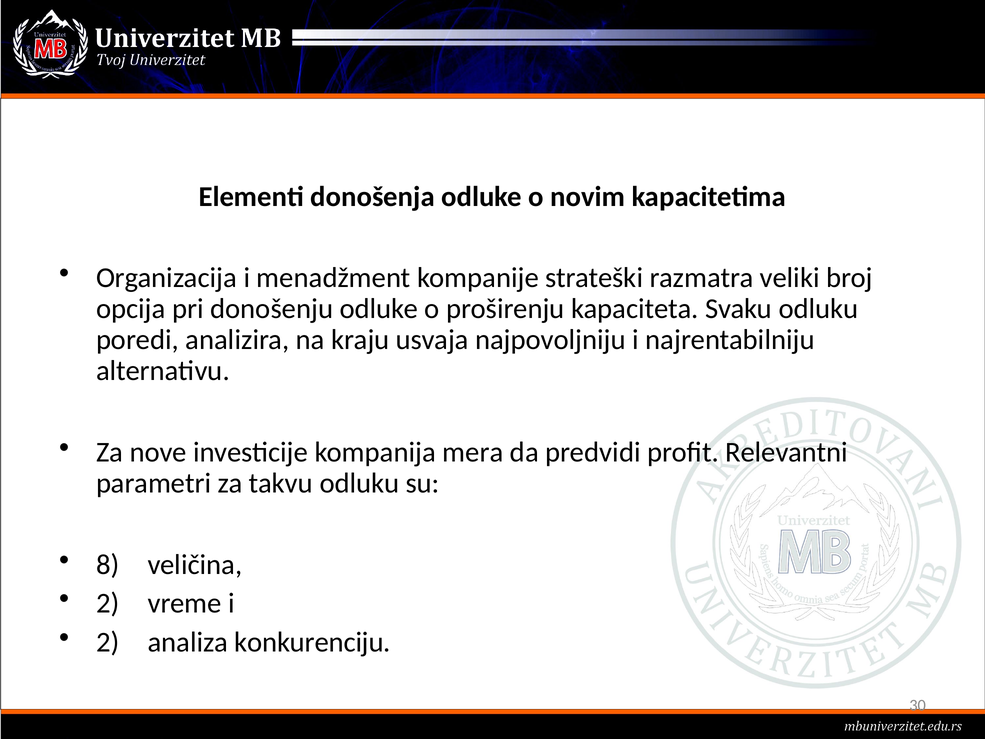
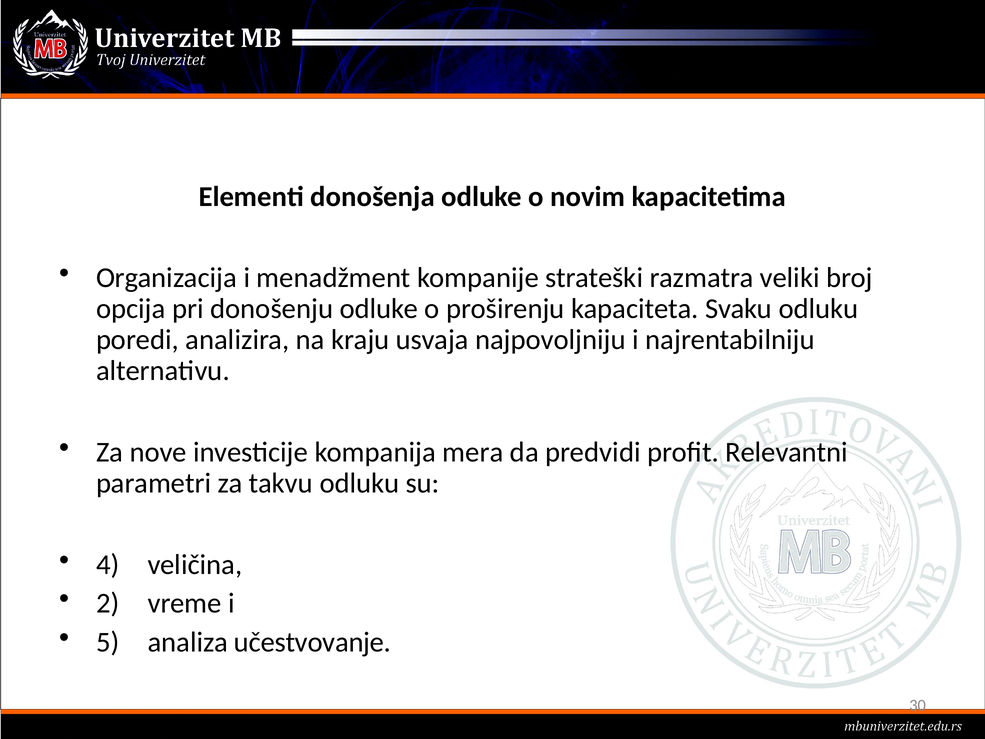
8: 8 -> 4 (108, 564)
2: 2 -> 5 (108, 642)
konkurenciju: konkurenciju -> učestvovanje (313, 642)
